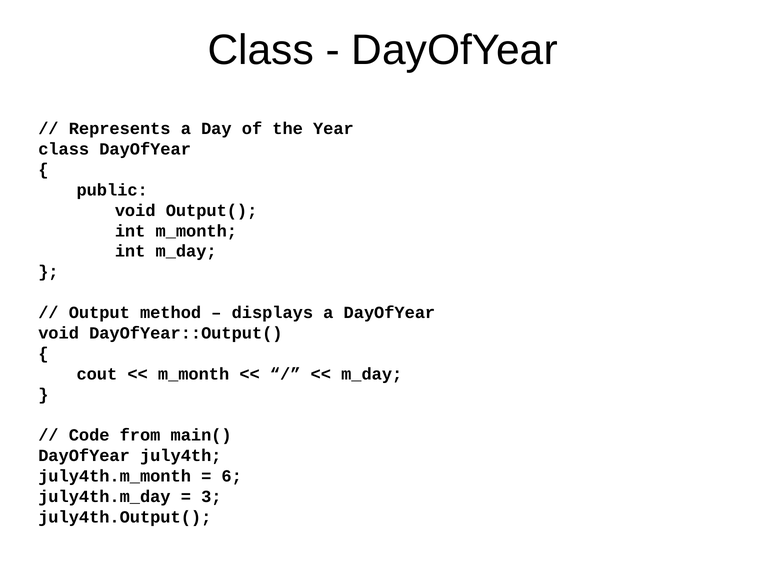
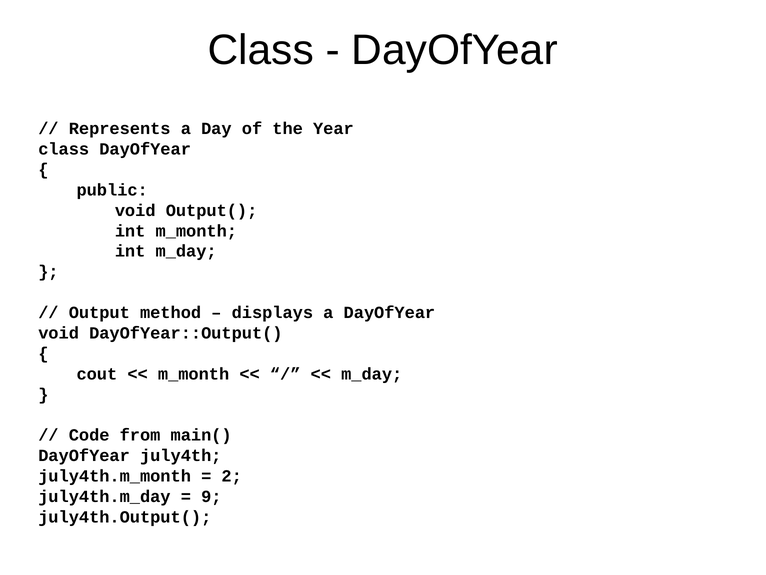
6: 6 -> 2 (232, 476)
3: 3 -> 9 (211, 496)
